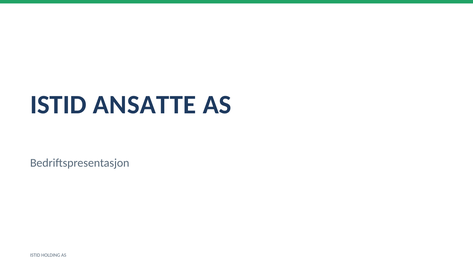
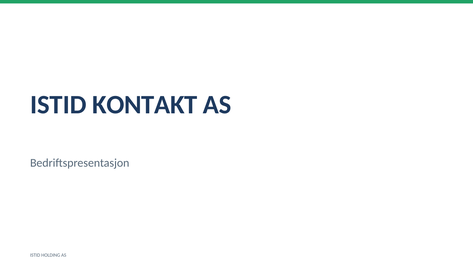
ANSATTE: ANSATTE -> KONTAKT (145, 105)
